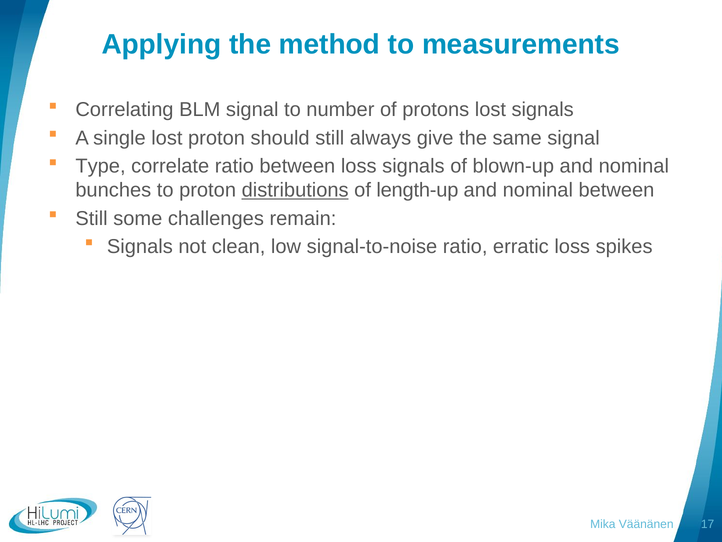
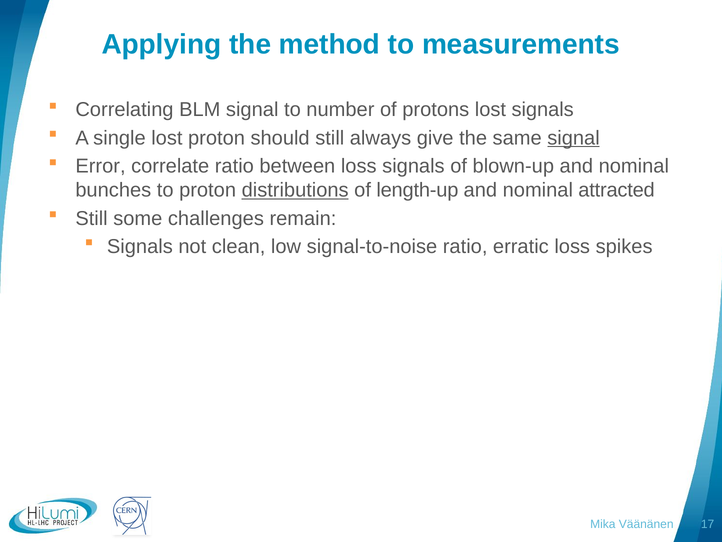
signal underline: none -> present (574, 138)
Type: Type -> Error (100, 166)
nominal between: between -> attracted (617, 190)
